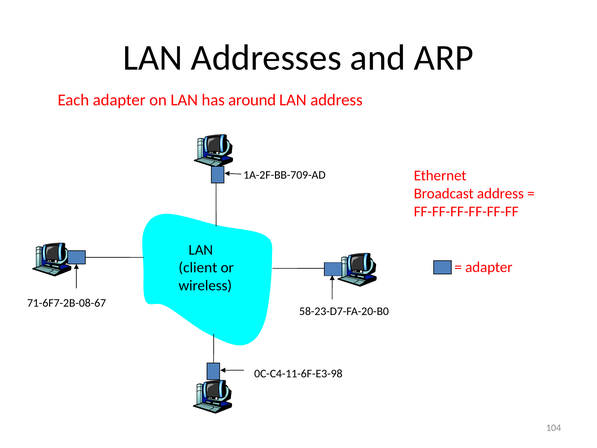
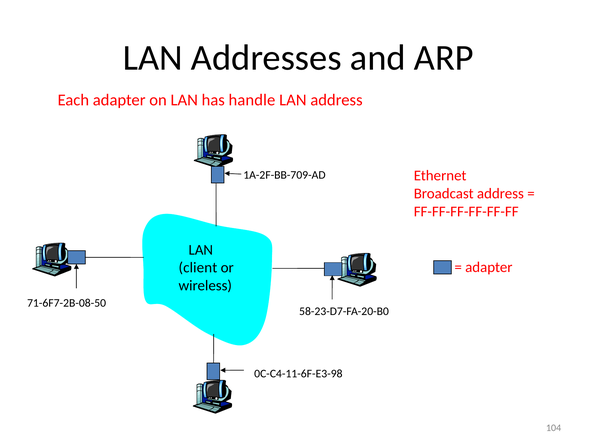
around: around -> handle (252, 100)
71-6F7-2B-08-67: 71-6F7-2B-08-67 -> 71-6F7-2B-08-50 (67, 303)
